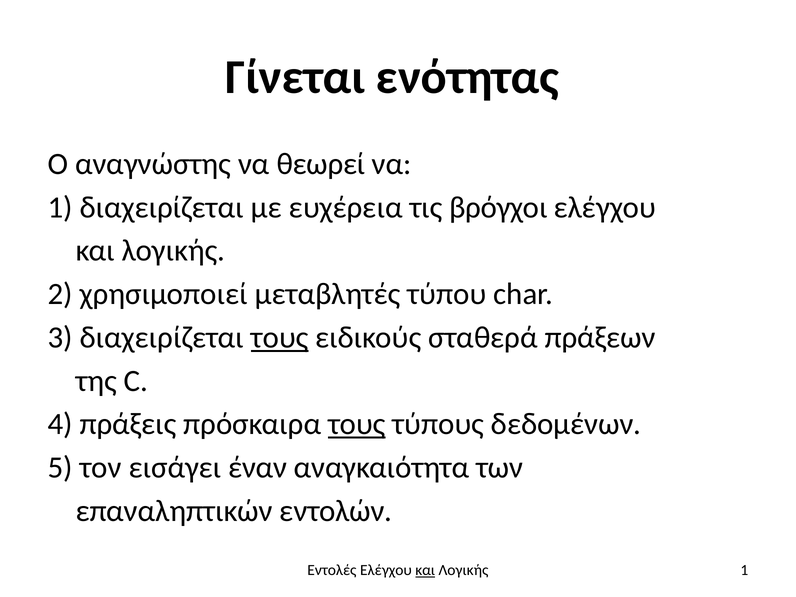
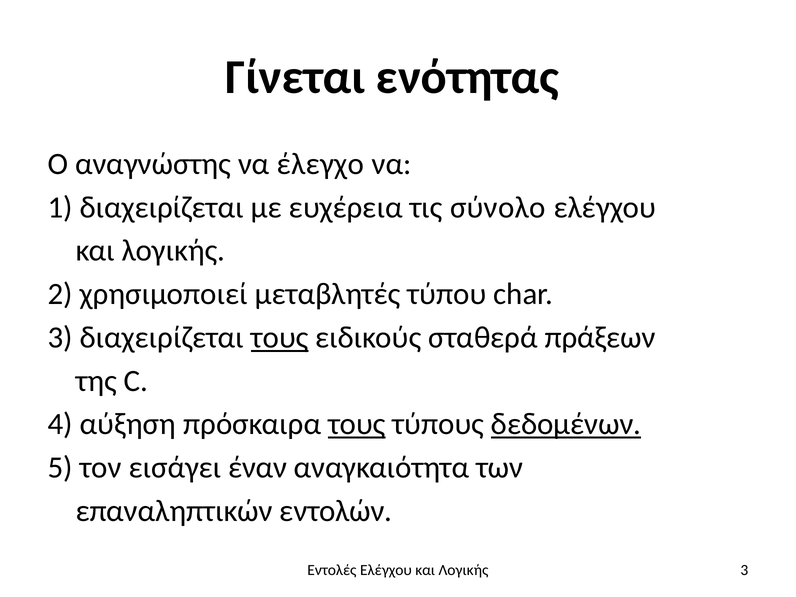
θεωρεί: θεωρεί -> έλεγχο (321, 164)
βρόγχοι: βρόγχοι -> σύνολο (498, 207)
πράξεις: πράξεις -> αύξηση (128, 424)
δεδομένων underline: none -> present (566, 424)
και underline: present -> none (425, 570)
Λογικής 1: 1 -> 3 (744, 570)
